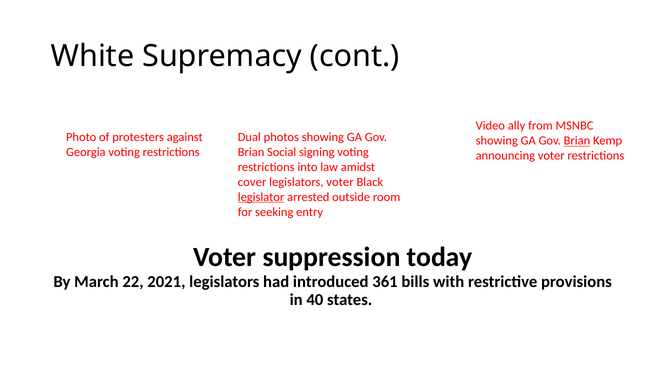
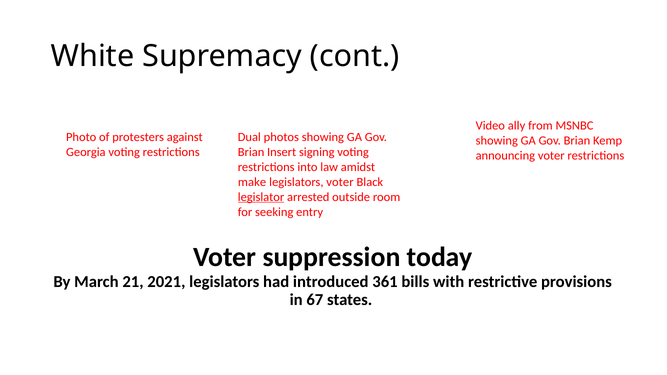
Brian underline: present -> none (577, 141)
Social: Social -> Insert (282, 152)
cover: cover -> make (252, 182)
22: 22 -> 21 (133, 282)
40: 40 -> 67 (315, 300)
